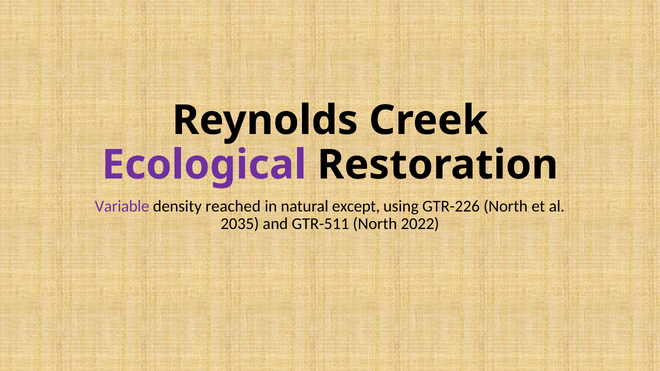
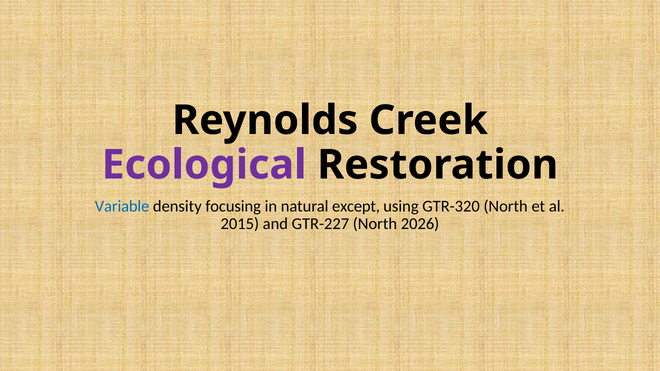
Variable colour: purple -> blue (122, 206)
reached: reached -> focusing (233, 206)
GTR-226: GTR-226 -> GTR-320 (451, 206)
2035: 2035 -> 2015 (240, 224)
GTR-511: GTR-511 -> GTR-227 (320, 224)
2022: 2022 -> 2026 (420, 224)
